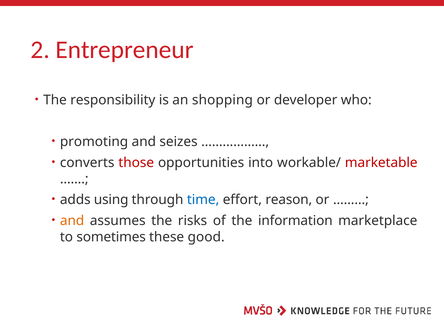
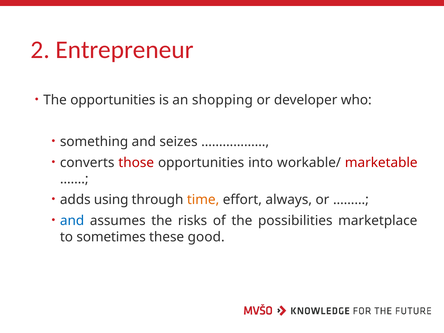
The responsibility: responsibility -> opportunities (113, 100)
promoting: promoting -> something (94, 142)
time colour: blue -> orange (203, 200)
reason: reason -> always (289, 200)
and colour: orange -> blue (72, 221)
information: information -> possibilities (295, 221)
